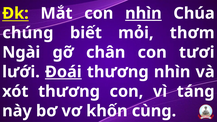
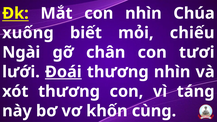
nhìn underline: present -> none (143, 13)
chúng: chúng -> xuống (28, 33)
thơm: thơm -> chiếu (192, 33)
